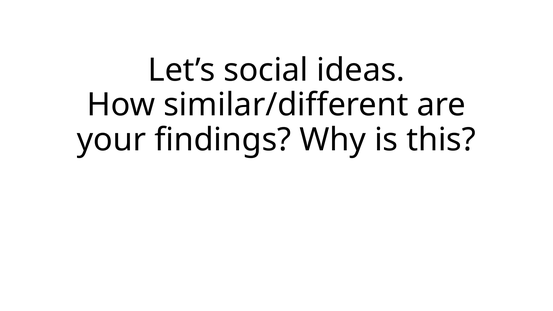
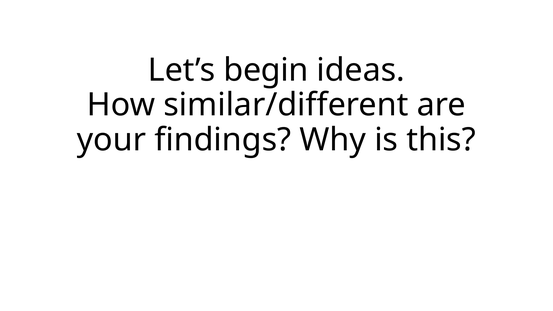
social: social -> begin (266, 70)
